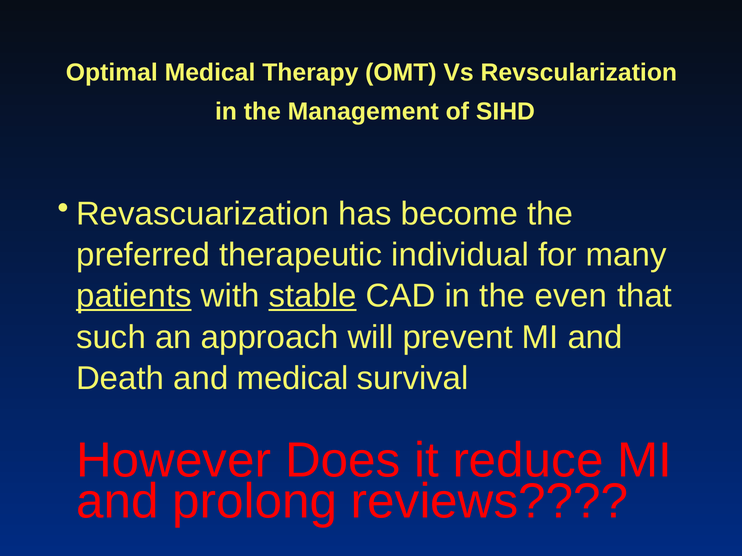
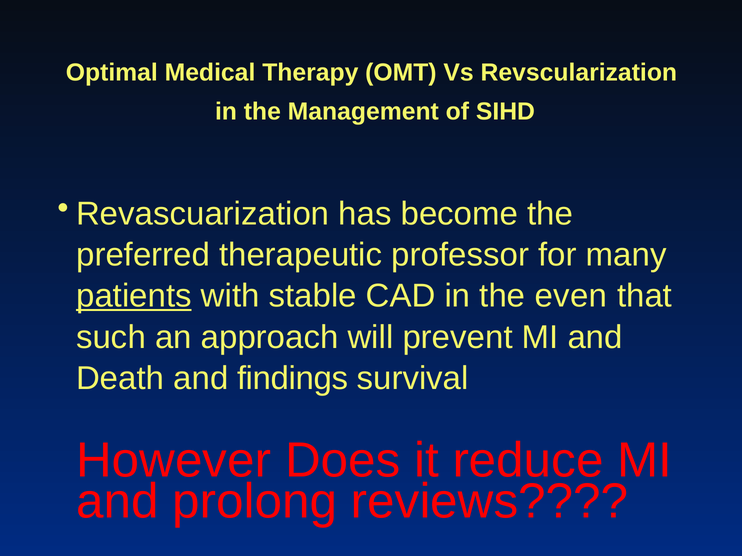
individual: individual -> professor (460, 255)
stable underline: present -> none (313, 296)
and medical: medical -> findings (293, 379)
